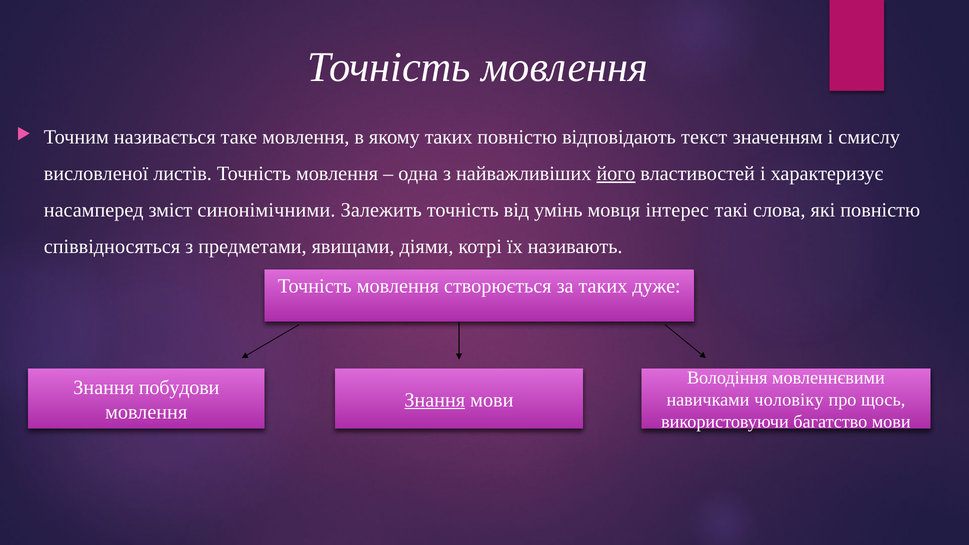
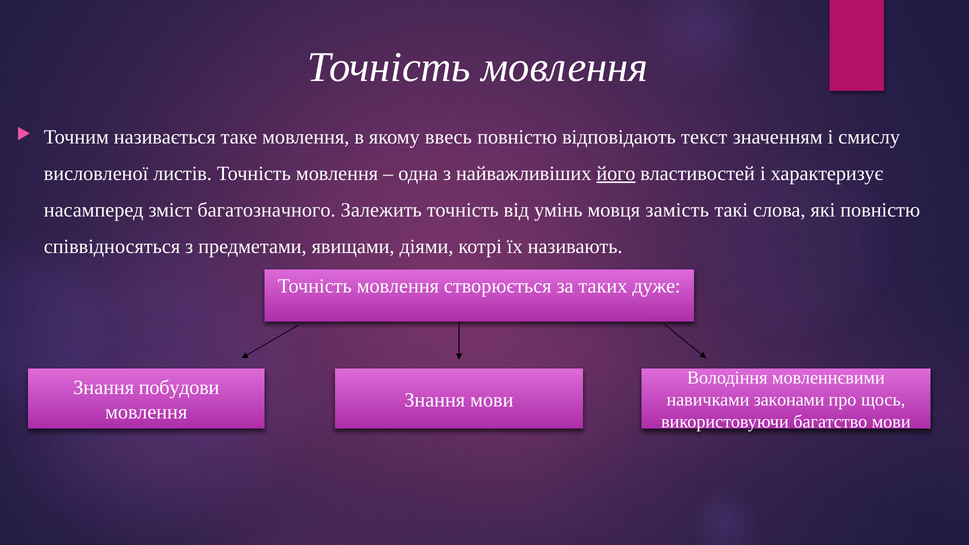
якому таких: таких -> ввесь (448, 137)
синонімічними: синонімічними -> багатозначного (266, 210)
інтерес: інтерес -> замість (677, 210)
Знання underline: present -> none (435, 400)
чоловіку: чоловіку -> законами (789, 400)
